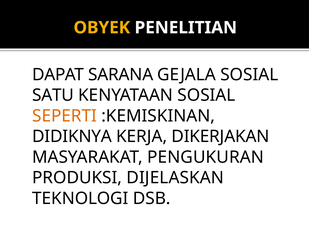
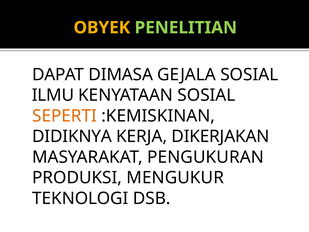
PENELITIAN colour: white -> light green (186, 28)
SARANA: SARANA -> DIMASA (121, 75)
SATU: SATU -> ILMU (53, 95)
DIJELASKAN: DIJELASKAN -> MENGUKUR (175, 178)
